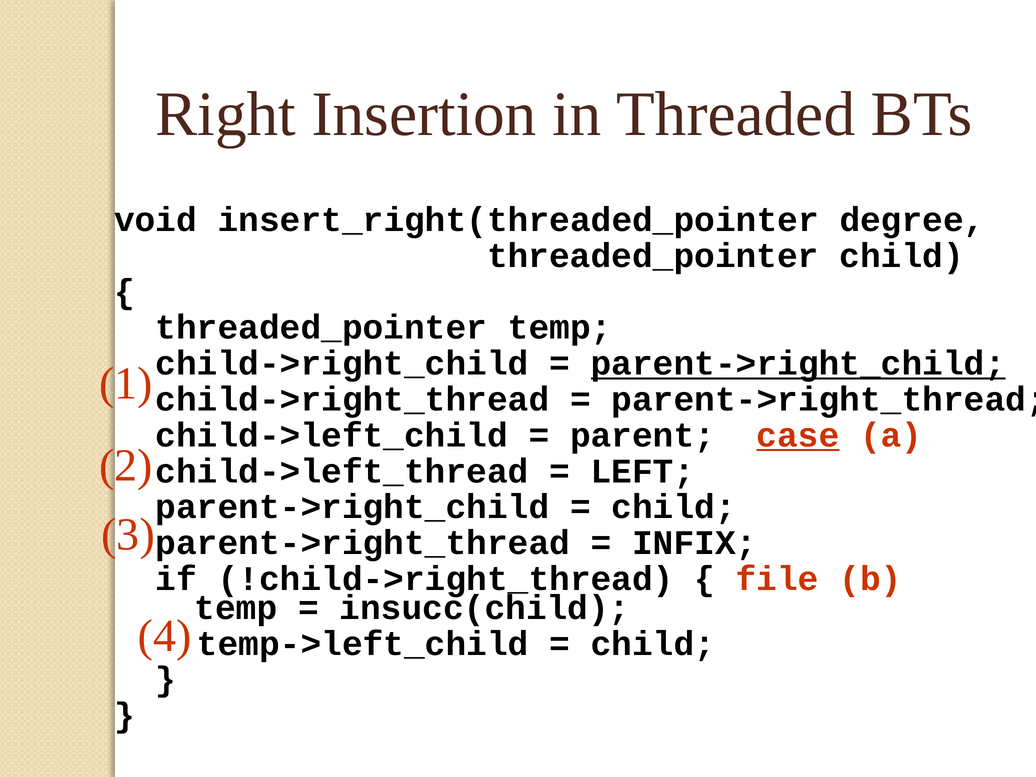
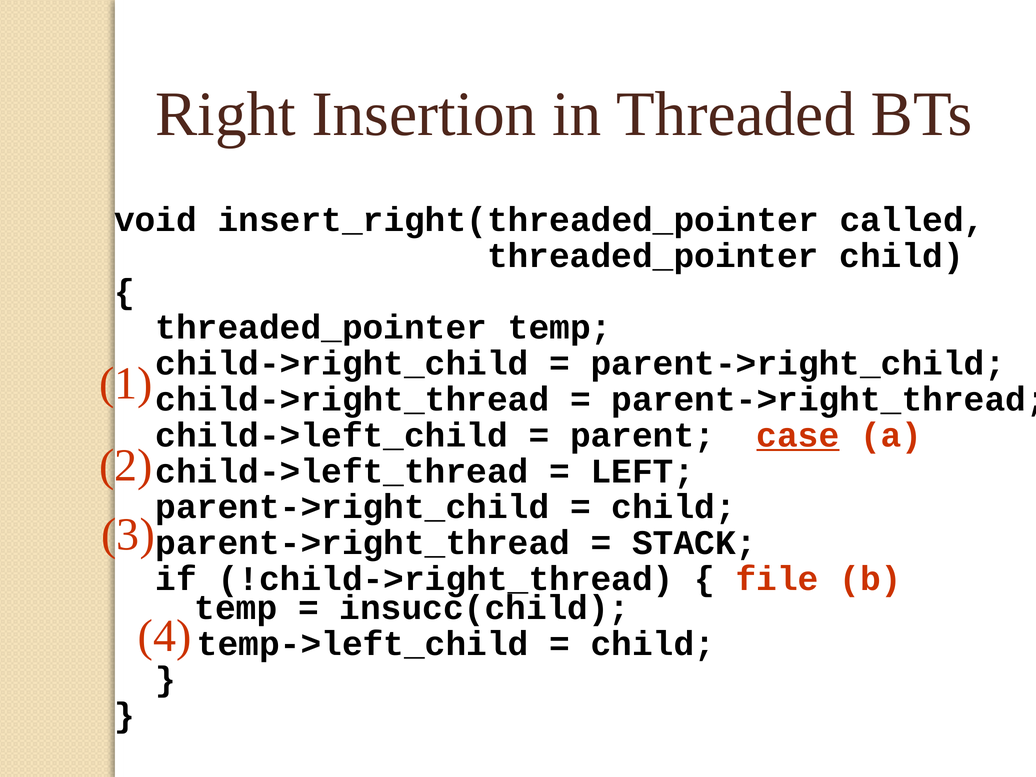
degree: degree -> called (912, 220)
parent->right_child underline: present -> none (798, 363)
INFIX: INFIX -> STACK (694, 543)
